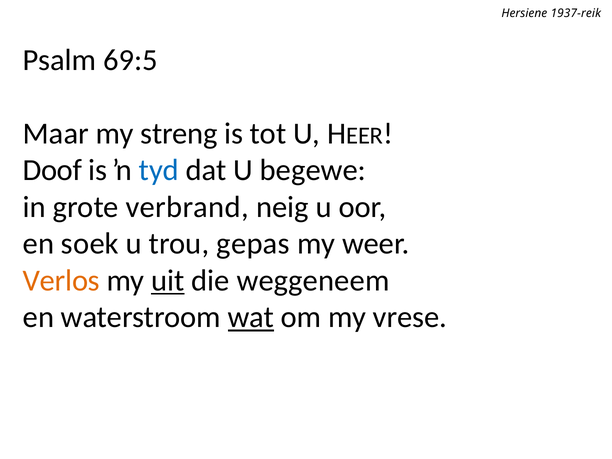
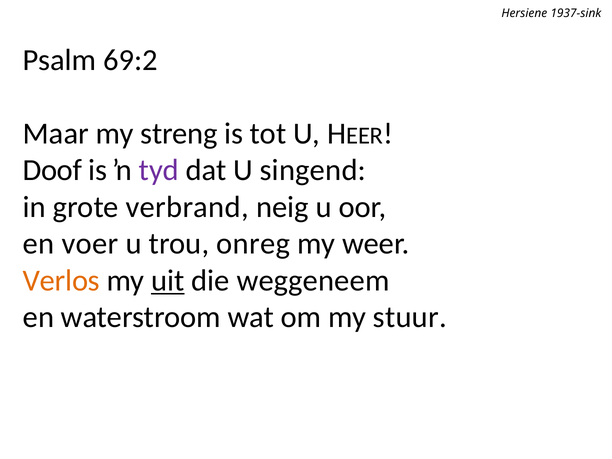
1937-reik: 1937-reik -> 1937-sink (576, 13)
69:5: 69:5 -> 69:2 (130, 60)
tyd colour: blue -> purple (159, 170)
begewe: begewe -> singend (313, 170)
soek: soek -> voer (90, 244)
gepas: gepas -> onreg (253, 244)
wat underline: present -> none (251, 317)
vrese: vrese -> stuur (410, 317)
